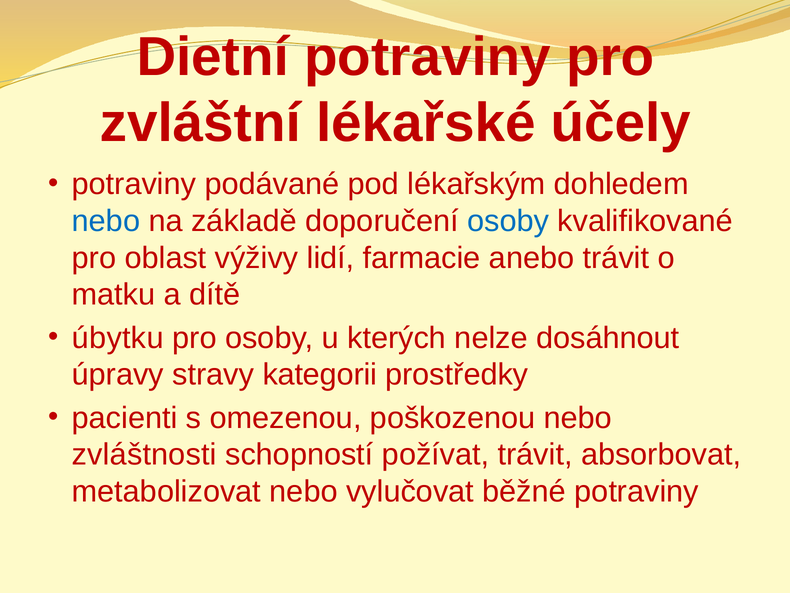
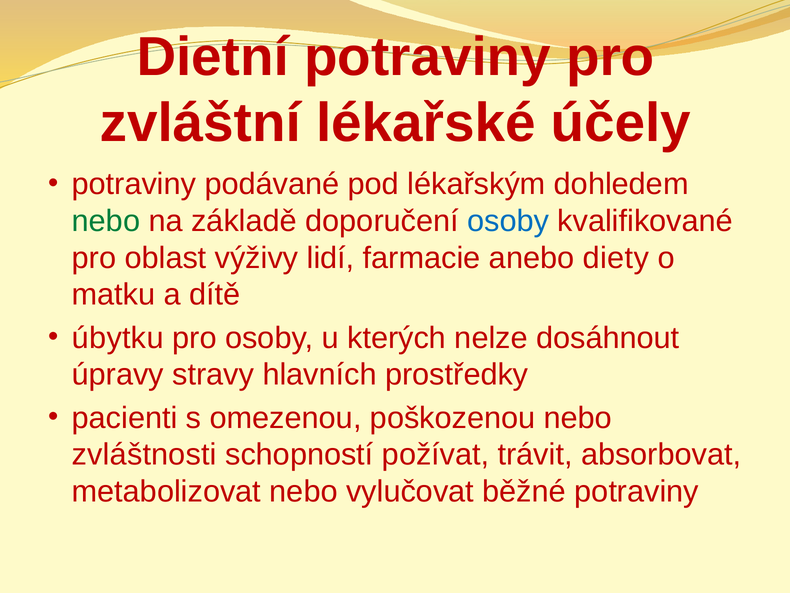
nebo colour: blue -> green (106, 221)
anebo trávit: trávit -> diety (616, 258)
kategorii: kategorii -> hlavních (320, 375)
